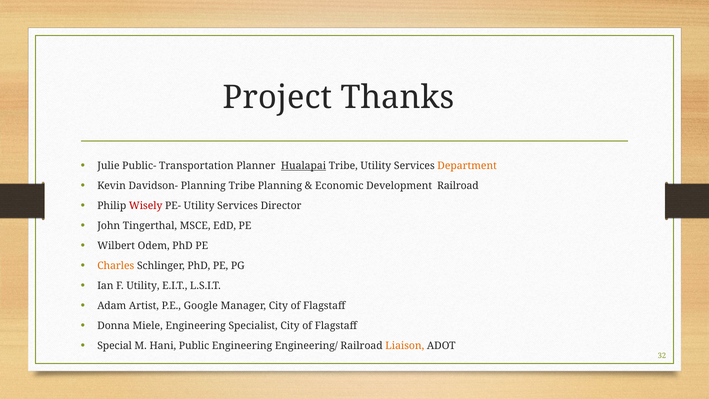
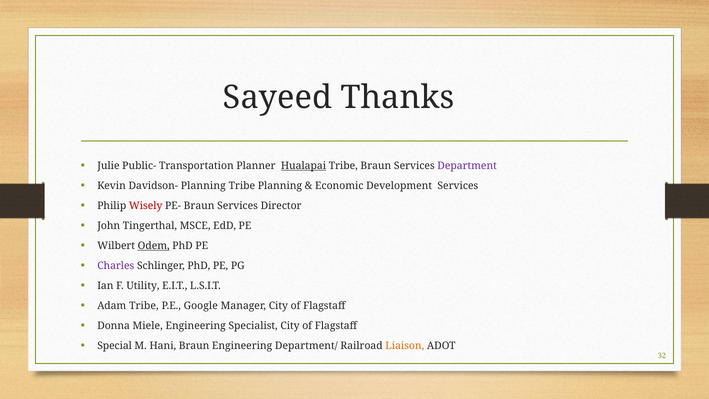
Project: Project -> Sayeed (278, 97)
Tribe Utility: Utility -> Braun (376, 166)
Department colour: orange -> purple (467, 166)
Development Railroad: Railroad -> Services (458, 186)
PE- Utility: Utility -> Braun (199, 206)
Odem underline: none -> present (154, 246)
Charles colour: orange -> purple (116, 266)
Adam Artist: Artist -> Tribe (144, 306)
Hani Public: Public -> Braun (194, 345)
Engineering/: Engineering/ -> Department/ (306, 345)
